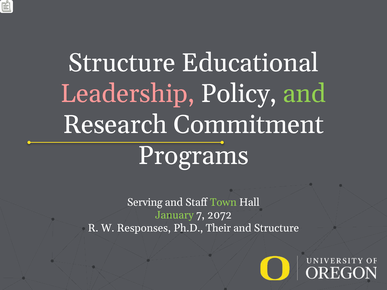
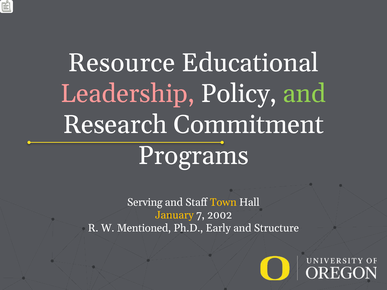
Structure: Structure -> Resource (122, 63)
Town colour: light green -> yellow (223, 202)
January colour: light green -> yellow (174, 215)
2072: 2072 -> 2002 (220, 215)
Responses: Responses -> Mentioned (144, 228)
Their: Their -> Early (218, 228)
